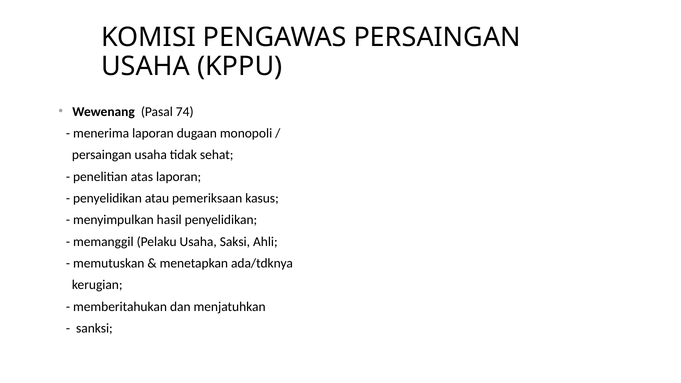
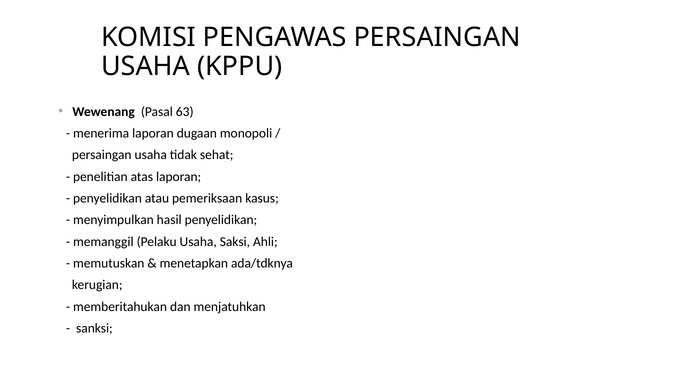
74: 74 -> 63 (185, 112)
